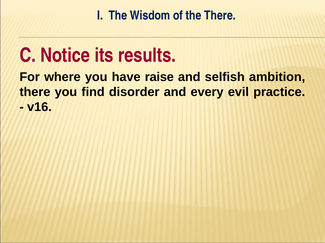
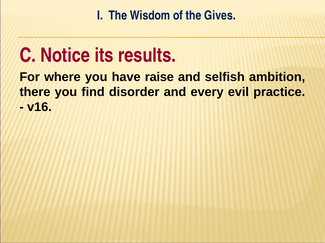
the There: There -> Gives (220, 15)
